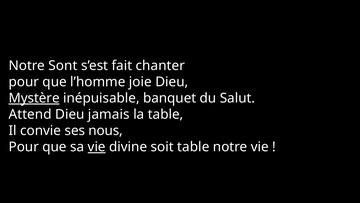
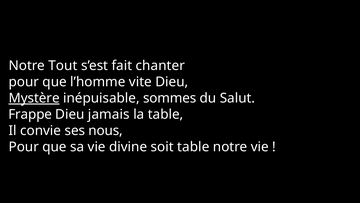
Sont: Sont -> Tout (63, 66)
joie: joie -> vite (140, 82)
banquet: banquet -> sommes (170, 98)
Attend: Attend -> Frappe (30, 114)
vie underline: present -> none (97, 147)
